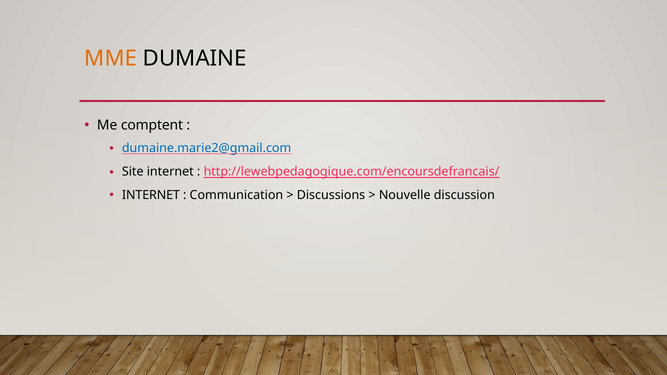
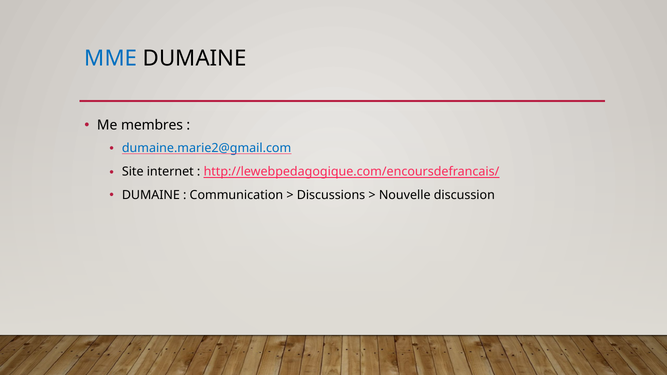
MME colour: orange -> blue (111, 58)
comptent: comptent -> membres (152, 125)
INTERNET: INTERNET -> DUMAINE (151, 195)
